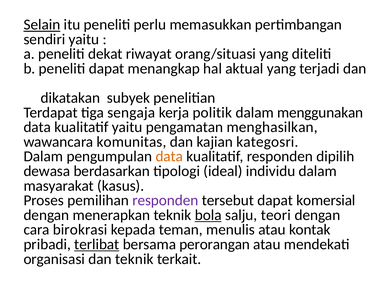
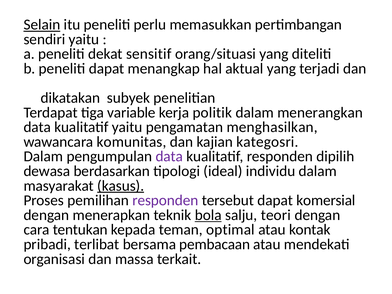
riwayat: riwayat -> sensitif (149, 54)
sengaja: sengaja -> variable (131, 113)
menggunakan: menggunakan -> menerangkan (320, 113)
data colour: orange -> purple (169, 156)
kasus underline: none -> present (121, 186)
birokrasi: birokrasi -> tentukan (80, 230)
menulis: menulis -> optimal (230, 230)
terlibat underline: present -> none (97, 244)
perorangan: perorangan -> pembacaan (215, 244)
dan teknik: teknik -> massa (134, 259)
